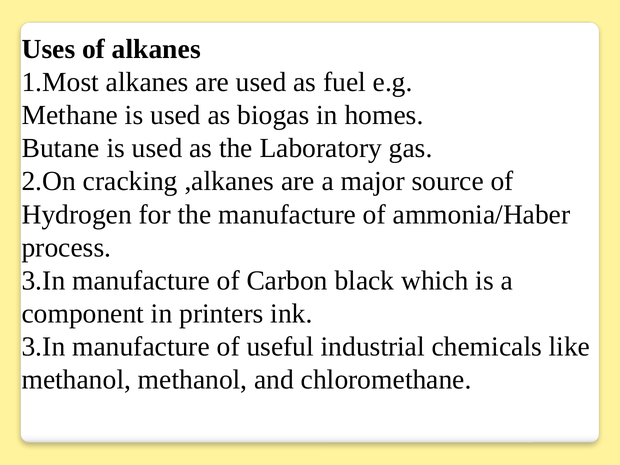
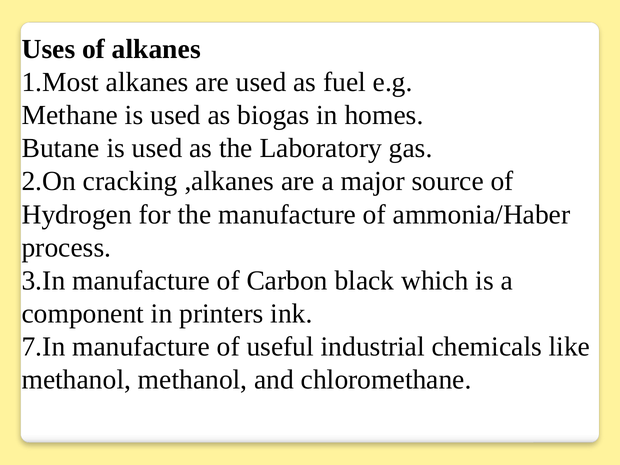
3.In: 3.In -> 7.In (43, 347)
